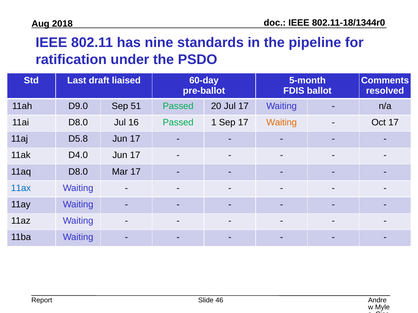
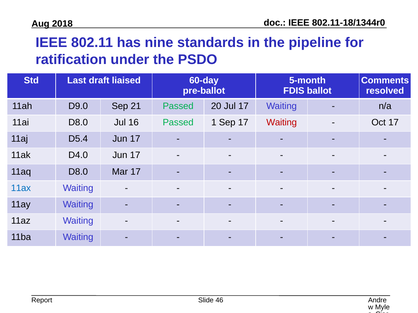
51: 51 -> 21 (136, 106)
Waiting colour: orange -> red (282, 123)
D5.8: D5.8 -> D5.4 (78, 139)
